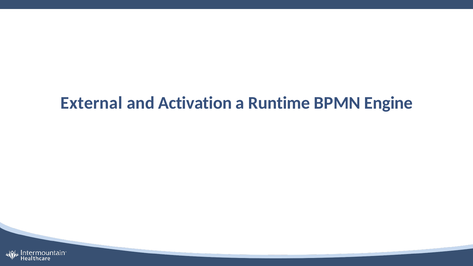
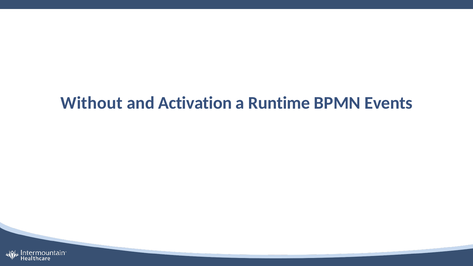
External: External -> Without (92, 103)
Engine: Engine -> Events (389, 103)
